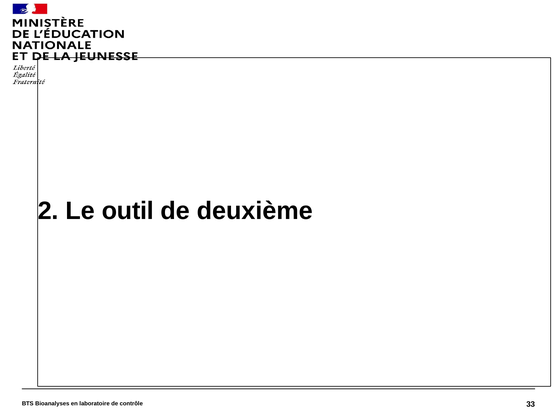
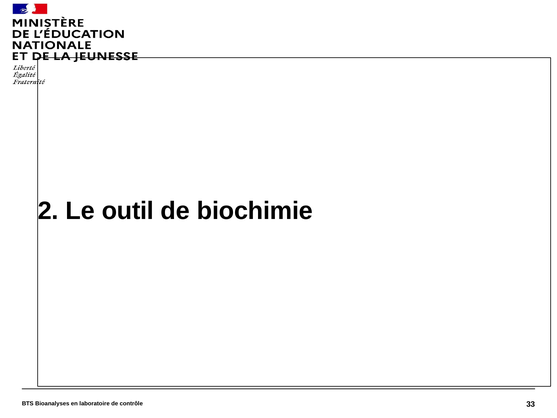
deuxième: deuxième -> biochimie (255, 211)
